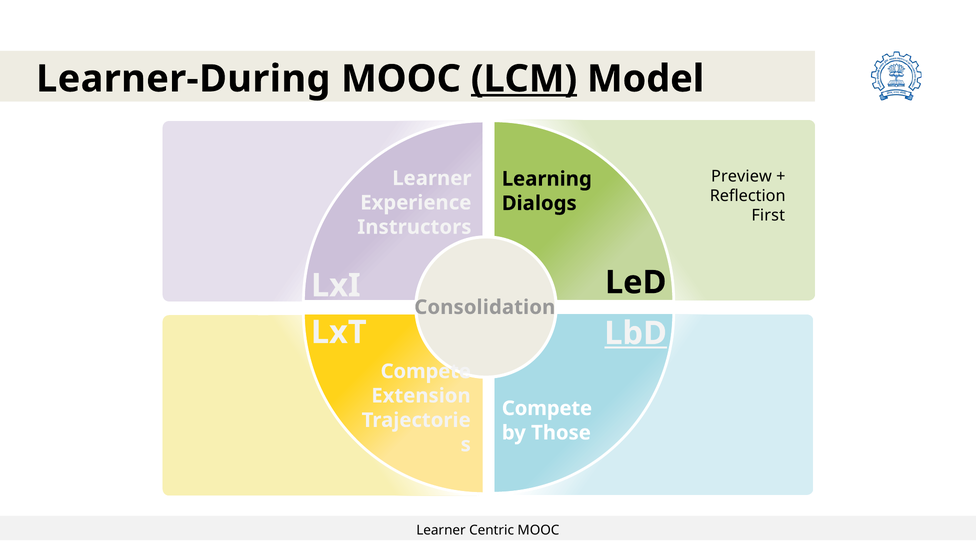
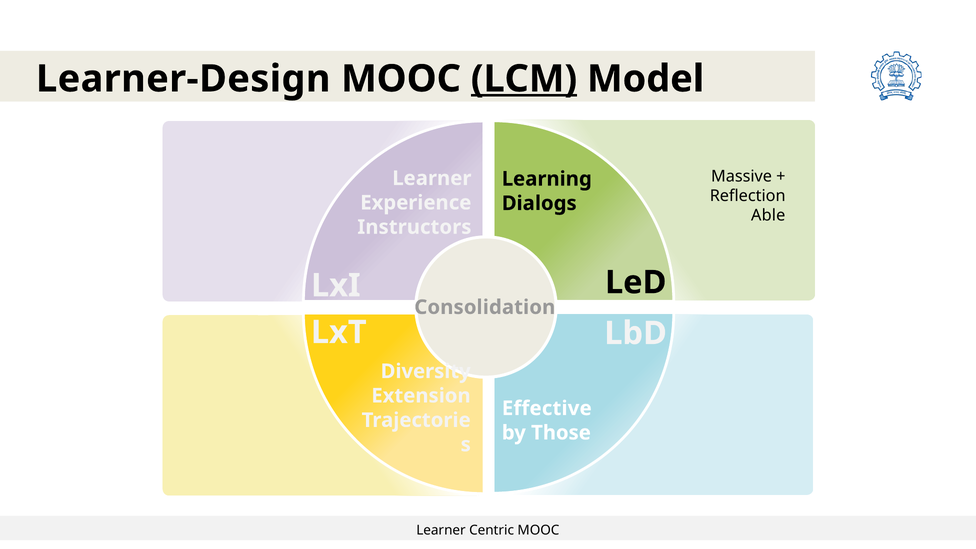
Learner-During: Learner-During -> Learner-Design (183, 79)
Preview: Preview -> Massive (742, 176)
First: First -> Able (768, 215)
LbD underline: present -> none (636, 333)
Compete: Compete -> Diversity (426, 371)
Compete: Compete -> Effective (547, 408)
